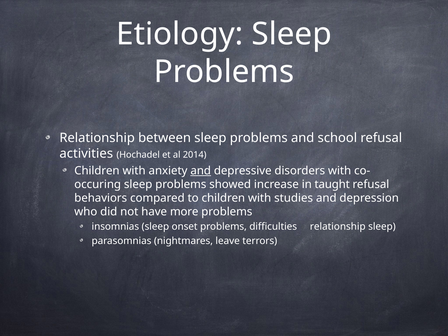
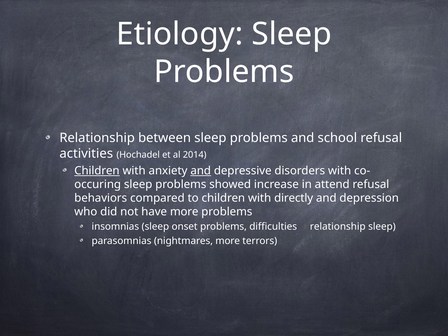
Children underline: none -> present (97, 171)
taught: taught -> attend (332, 184)
studies: studies -> directly (294, 198)
nightmares leave: leave -> more (228, 241)
